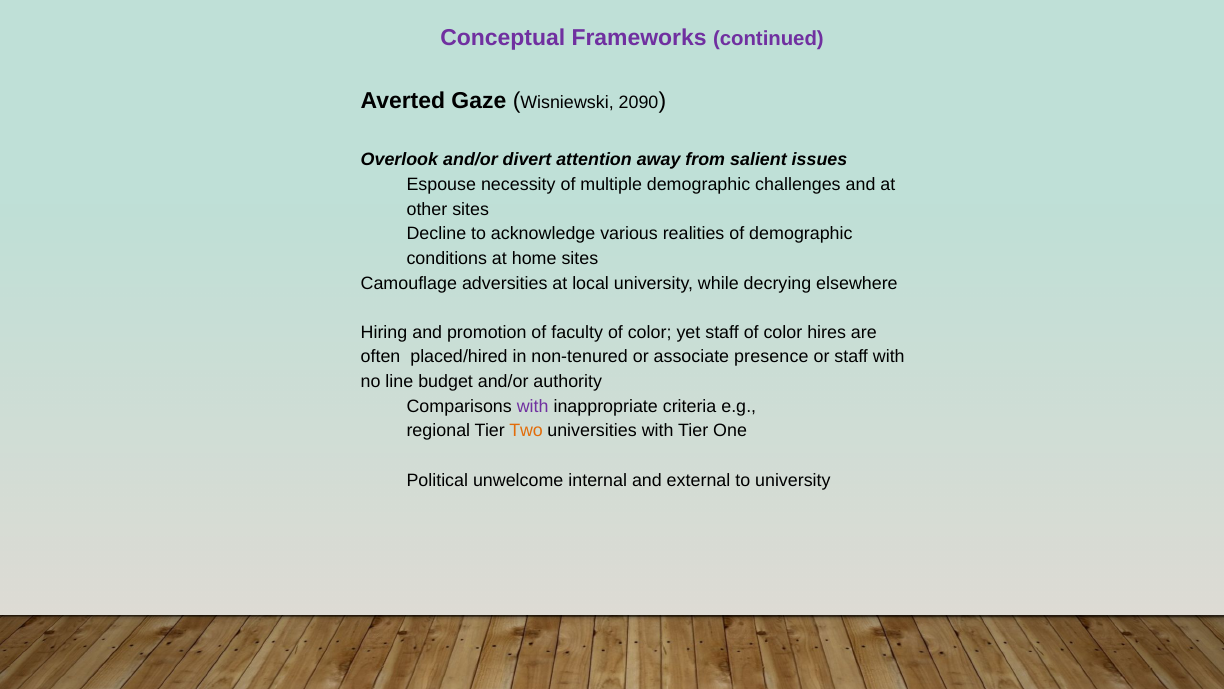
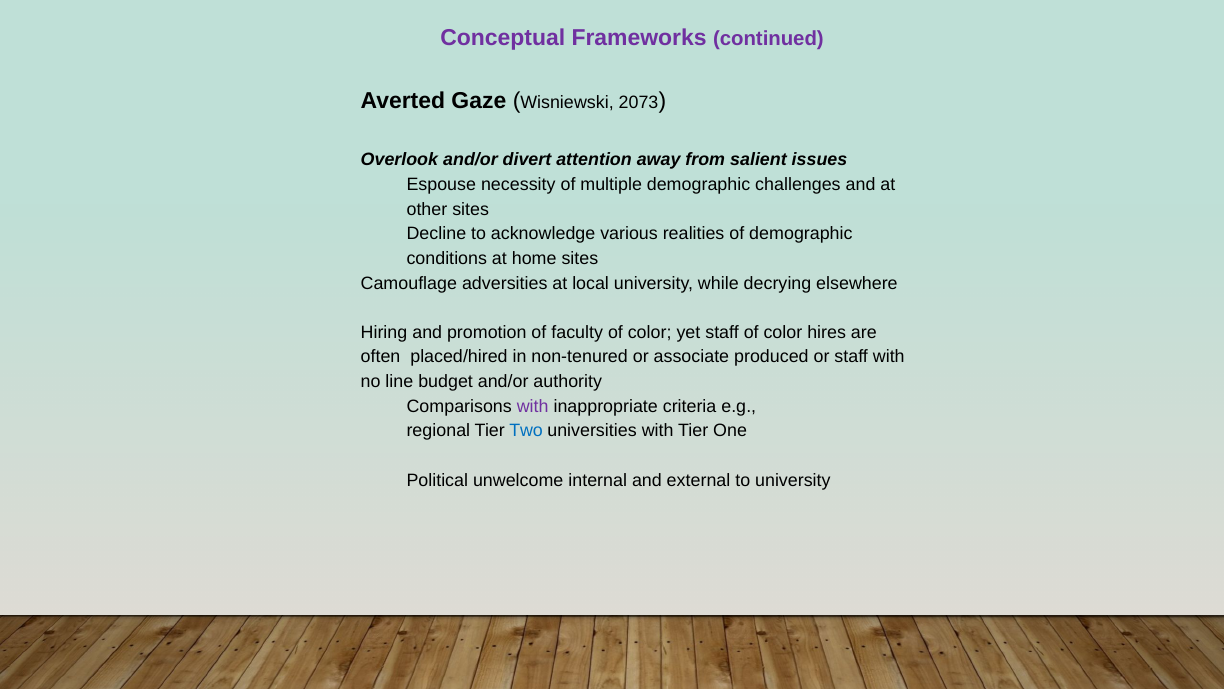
2090: 2090 -> 2073 (639, 103)
presence: presence -> produced (771, 357)
Two colour: orange -> blue (526, 431)
